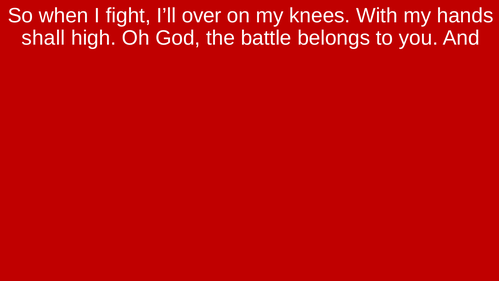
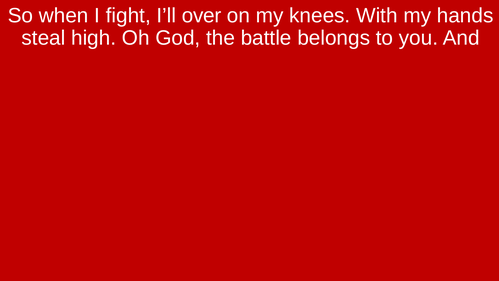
shall: shall -> steal (43, 38)
